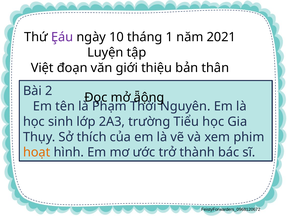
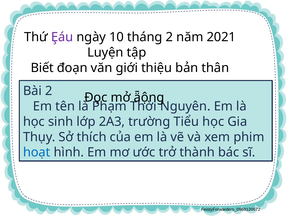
tháng 1: 1 -> 2 (169, 37)
Việt: Việt -> Biết (42, 68)
hoạt colour: orange -> blue (37, 152)
